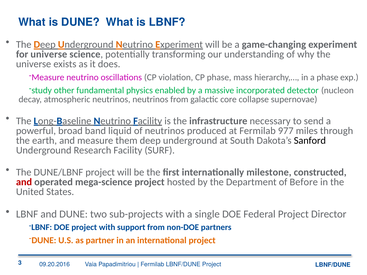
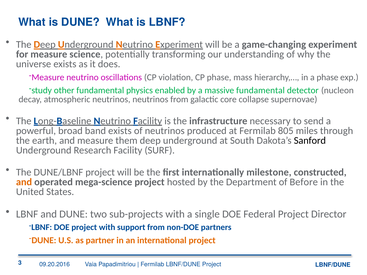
for universe: universe -> measure (49, 54)
massive incorporated: incorporated -> fundamental (260, 91)
band liquid: liquid -> exists (120, 131)
977: 977 -> 805 (286, 131)
and colour: red -> orange (24, 182)
